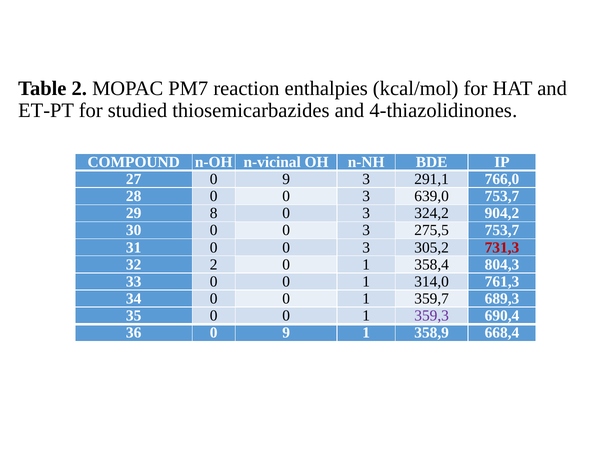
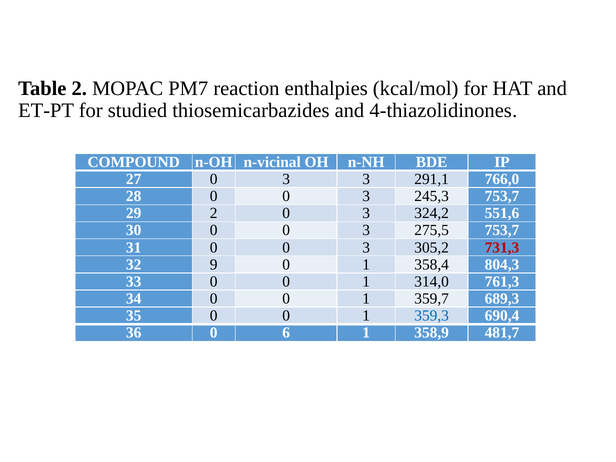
27 0 9: 9 -> 3 (286, 179)
639,0: 639,0 -> 245,3 (432, 196)
29 8: 8 -> 2 (214, 213)
904,2: 904,2 -> 551,6 (502, 213)
32 2: 2 -> 9 (214, 265)
359,3 colour: purple -> blue (432, 316)
36 0 9: 9 -> 6 (286, 333)
668,4: 668,4 -> 481,7 (502, 333)
